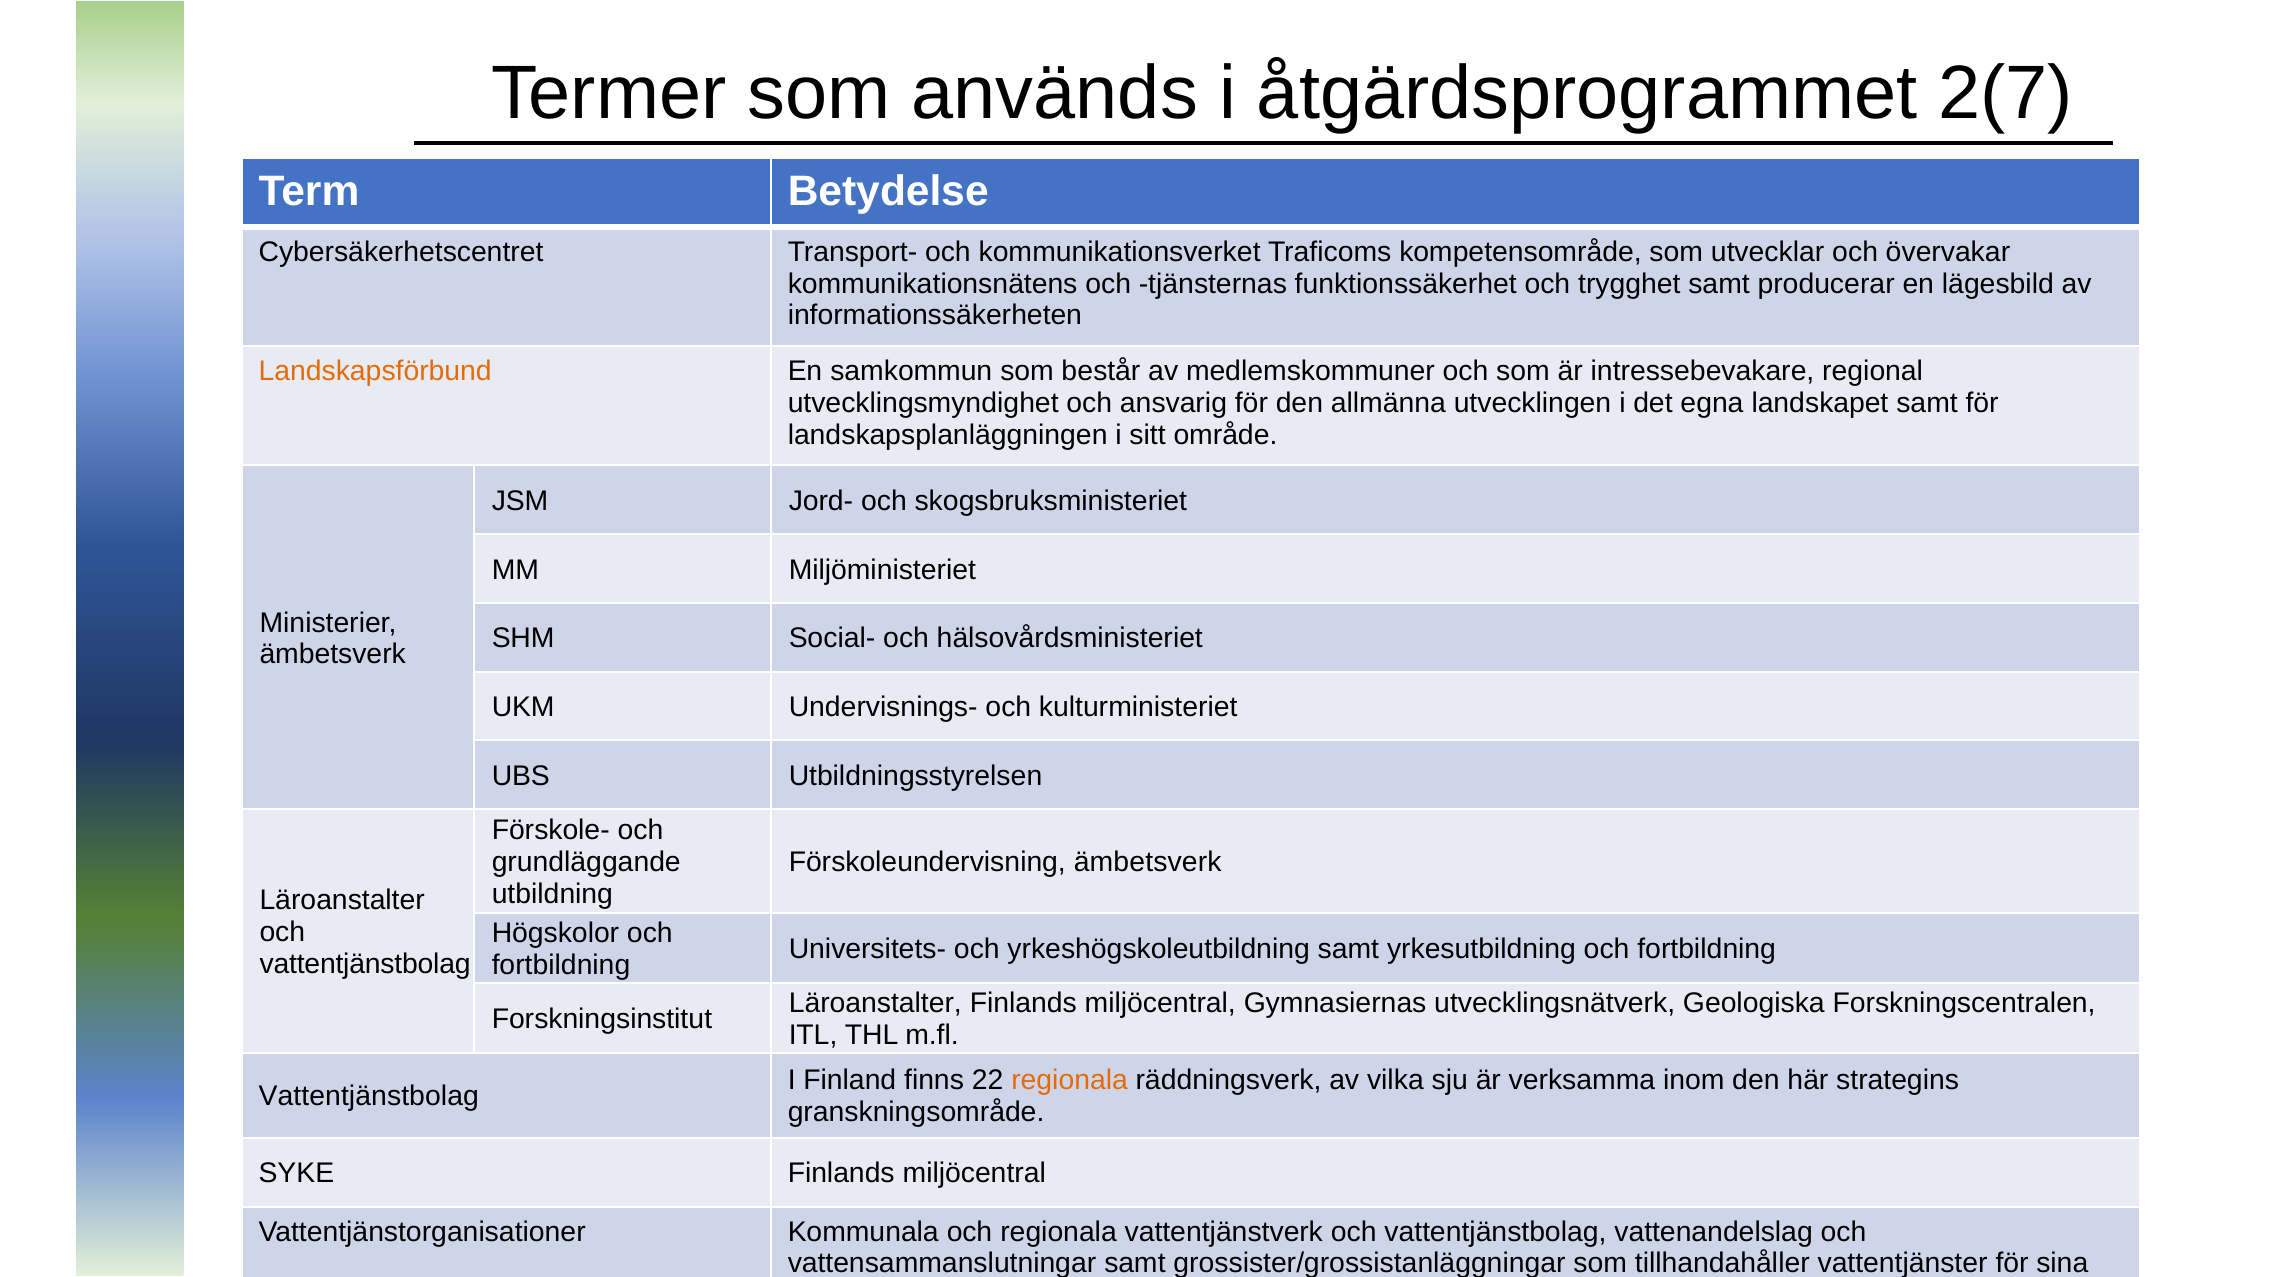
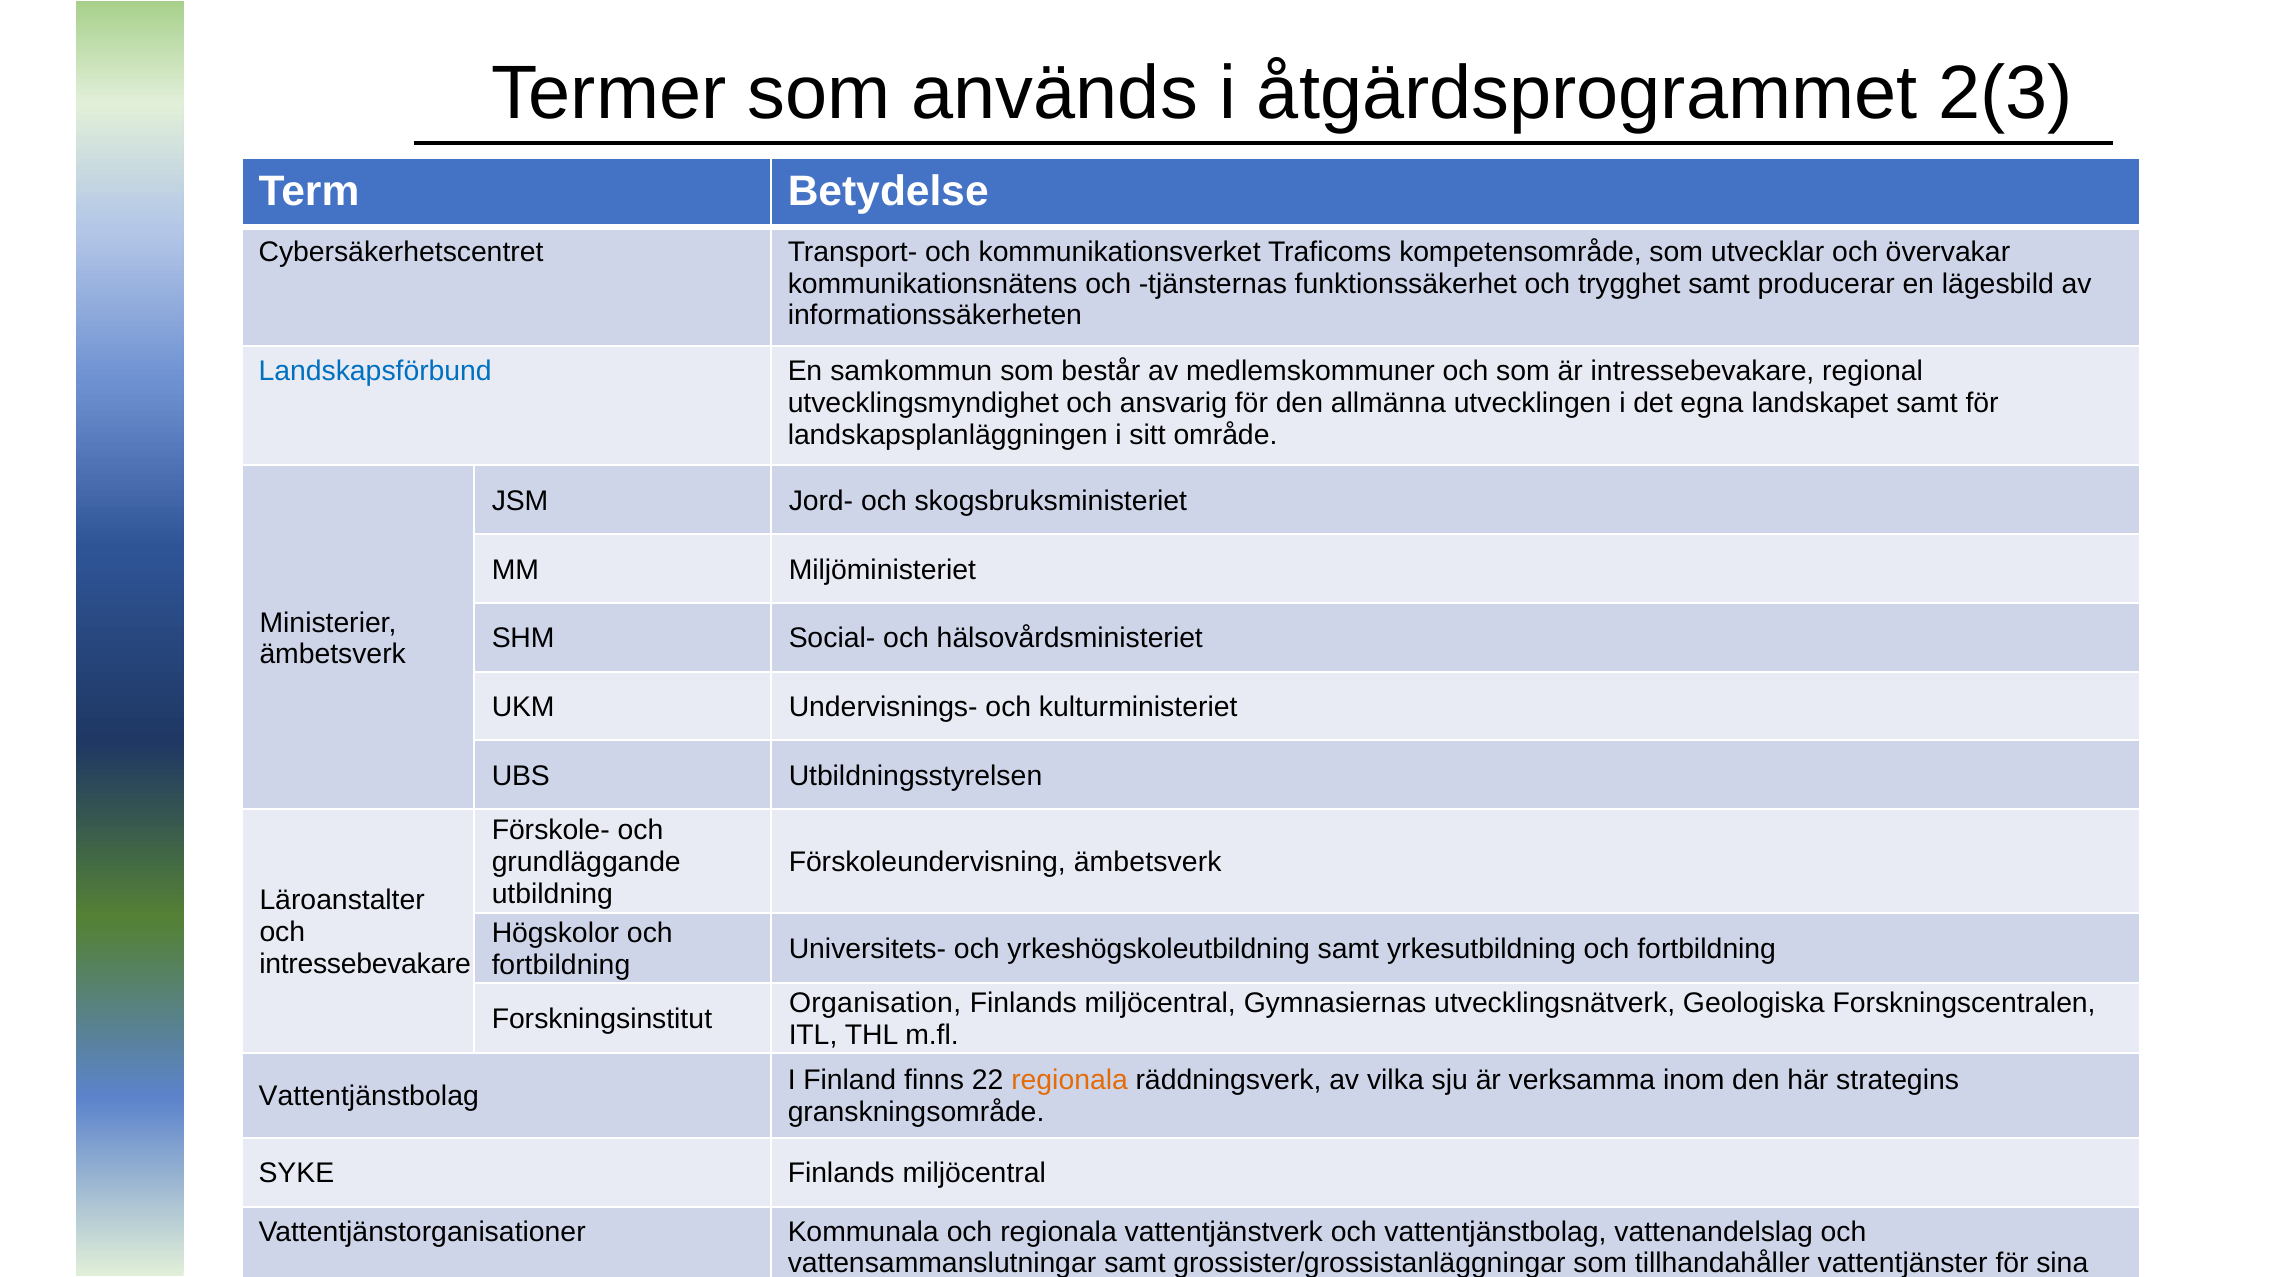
2(7: 2(7 -> 2(3 (2006, 93)
Landskapsförbund colour: orange -> blue (375, 371)
vattentjänstbolag: vattentjänstbolag -> intressebevakare (365, 964)
Läroanstalter: Läroanstalter -> Organisation (875, 1004)
